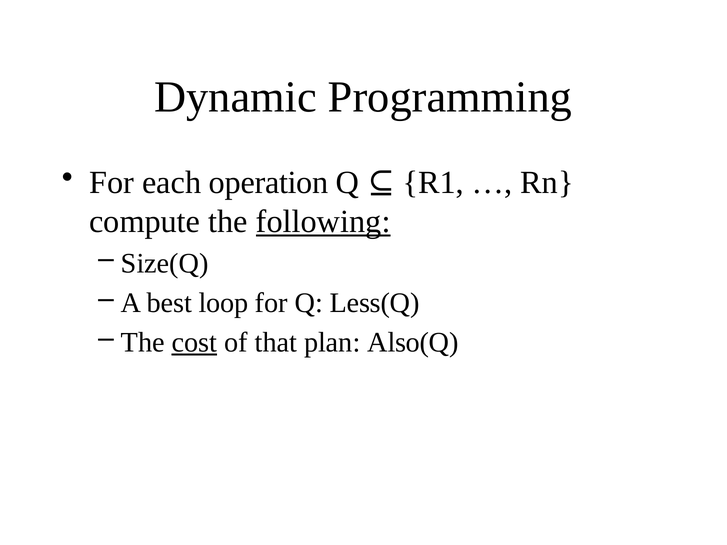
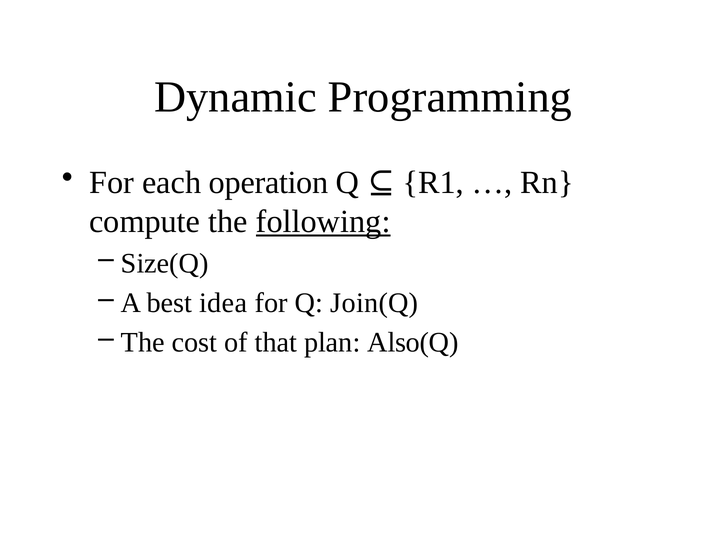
loop: loop -> idea (223, 303)
Less(Q: Less(Q -> Join(Q (374, 303)
cost underline: present -> none (194, 343)
